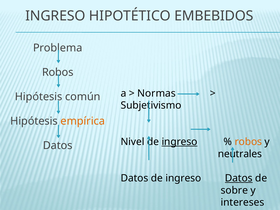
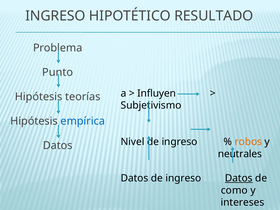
EMBEBIDOS: EMBEBIDOS -> RESULTADO (214, 16)
Robos: Robos -> Punto (58, 72)
Normas: Normas -> Influyen (157, 93)
común: común -> teorías (83, 97)
empírica colour: orange -> blue (83, 121)
ingreso underline: present -> none (179, 142)
sobre: sobre -> como (234, 190)
